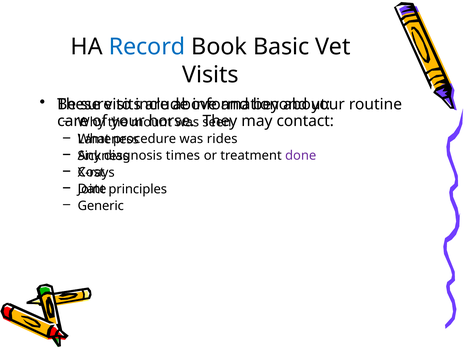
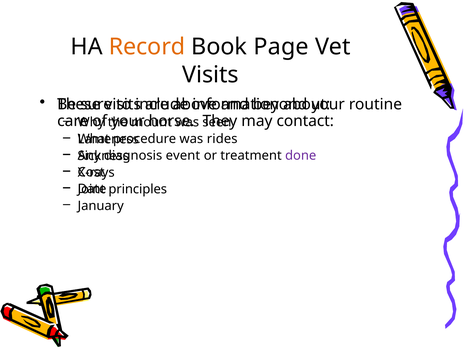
Record colour: blue -> orange (147, 47)
Basic: Basic -> Page (281, 47)
times: times -> event (183, 155)
Generic: Generic -> January (101, 205)
